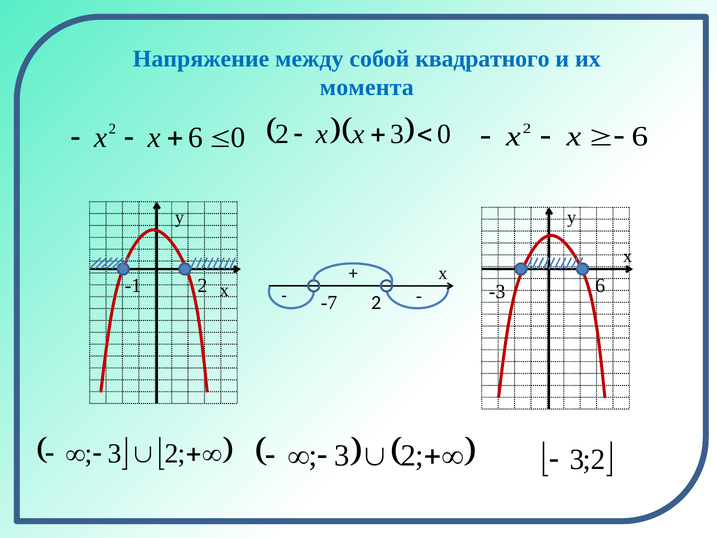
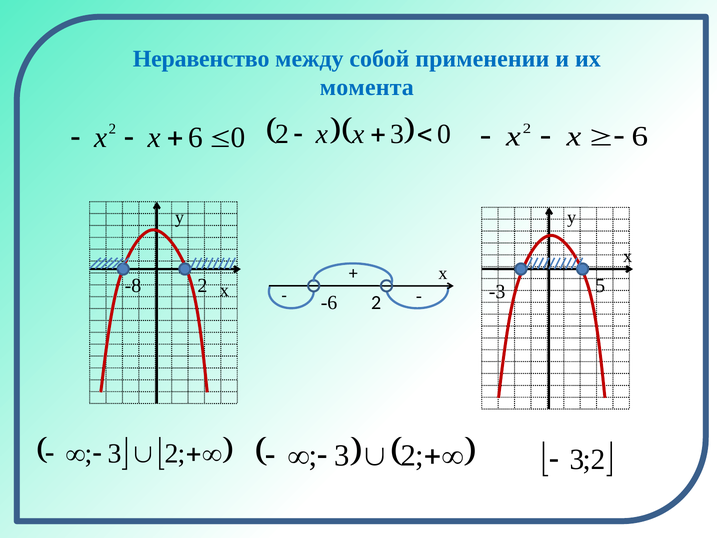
Напряжение: Напряжение -> Неравенство (201, 59)
квадратного: квадратного -> применении (482, 59)
-1: -1 -> -8 (133, 286)
2 6: 6 -> 5 (600, 286)
-7: -7 -> -6 (329, 303)
